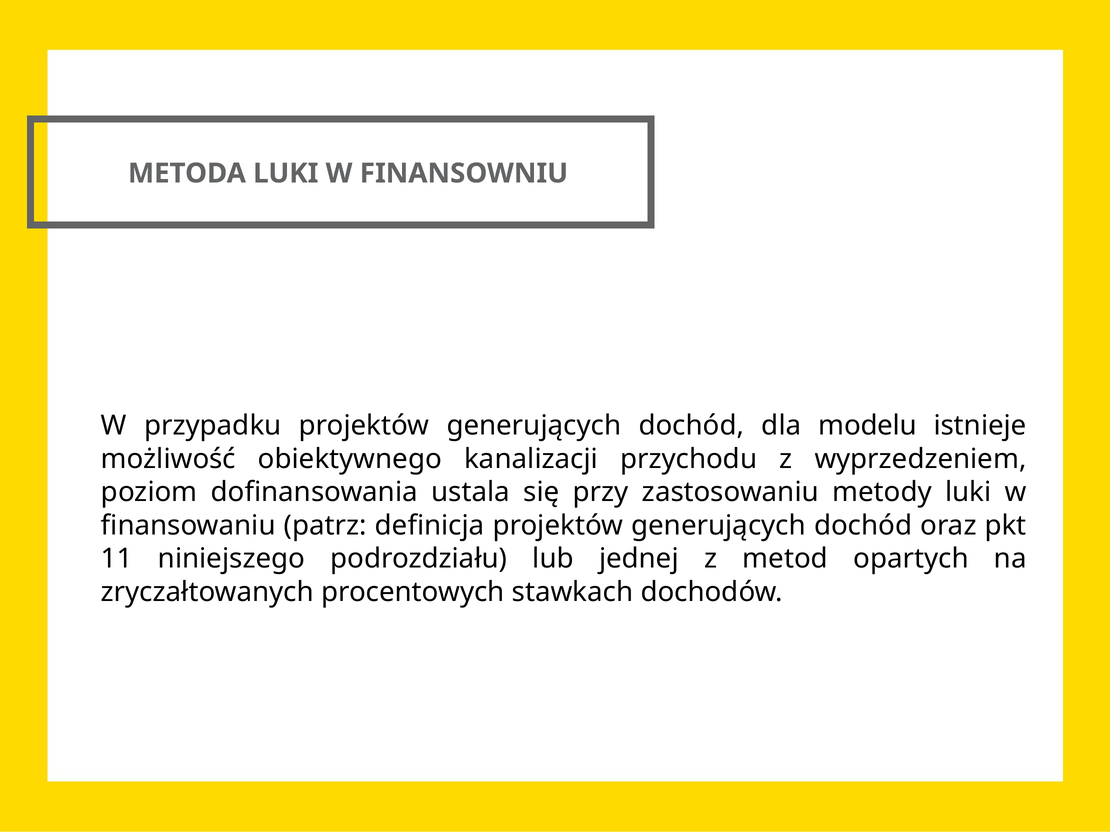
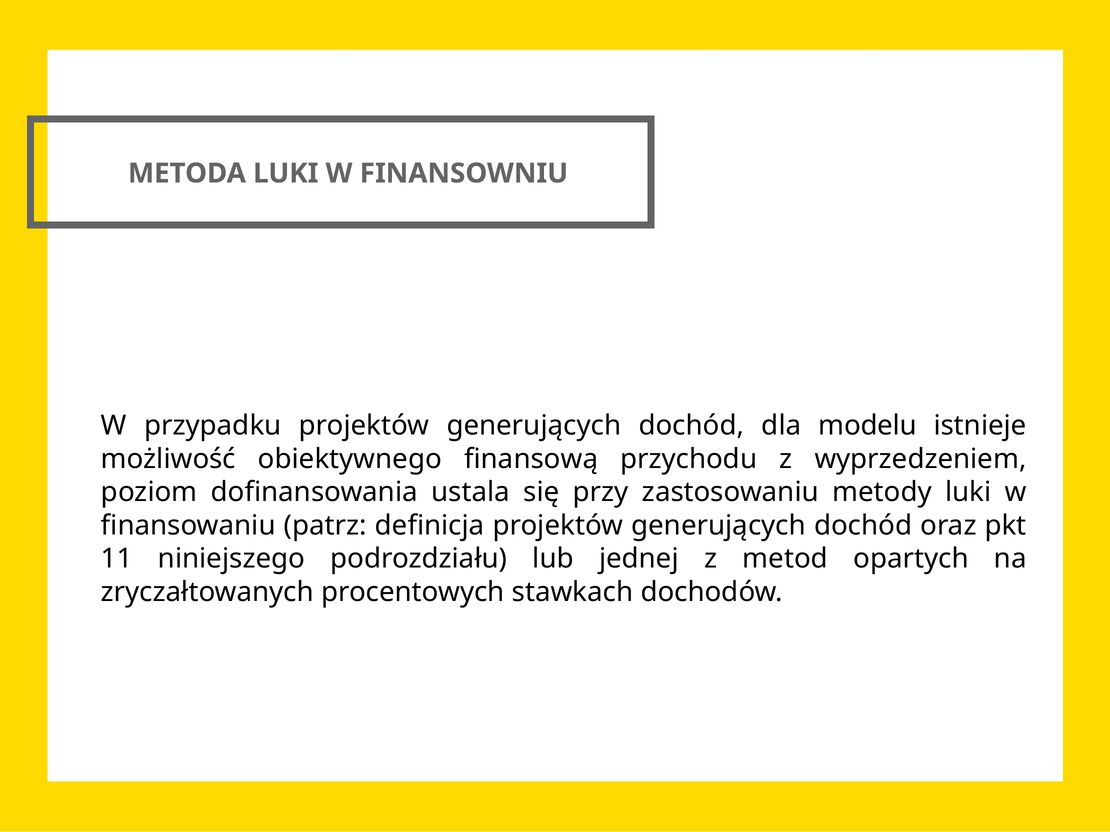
kanalizacji: kanalizacji -> finansową (531, 459)
